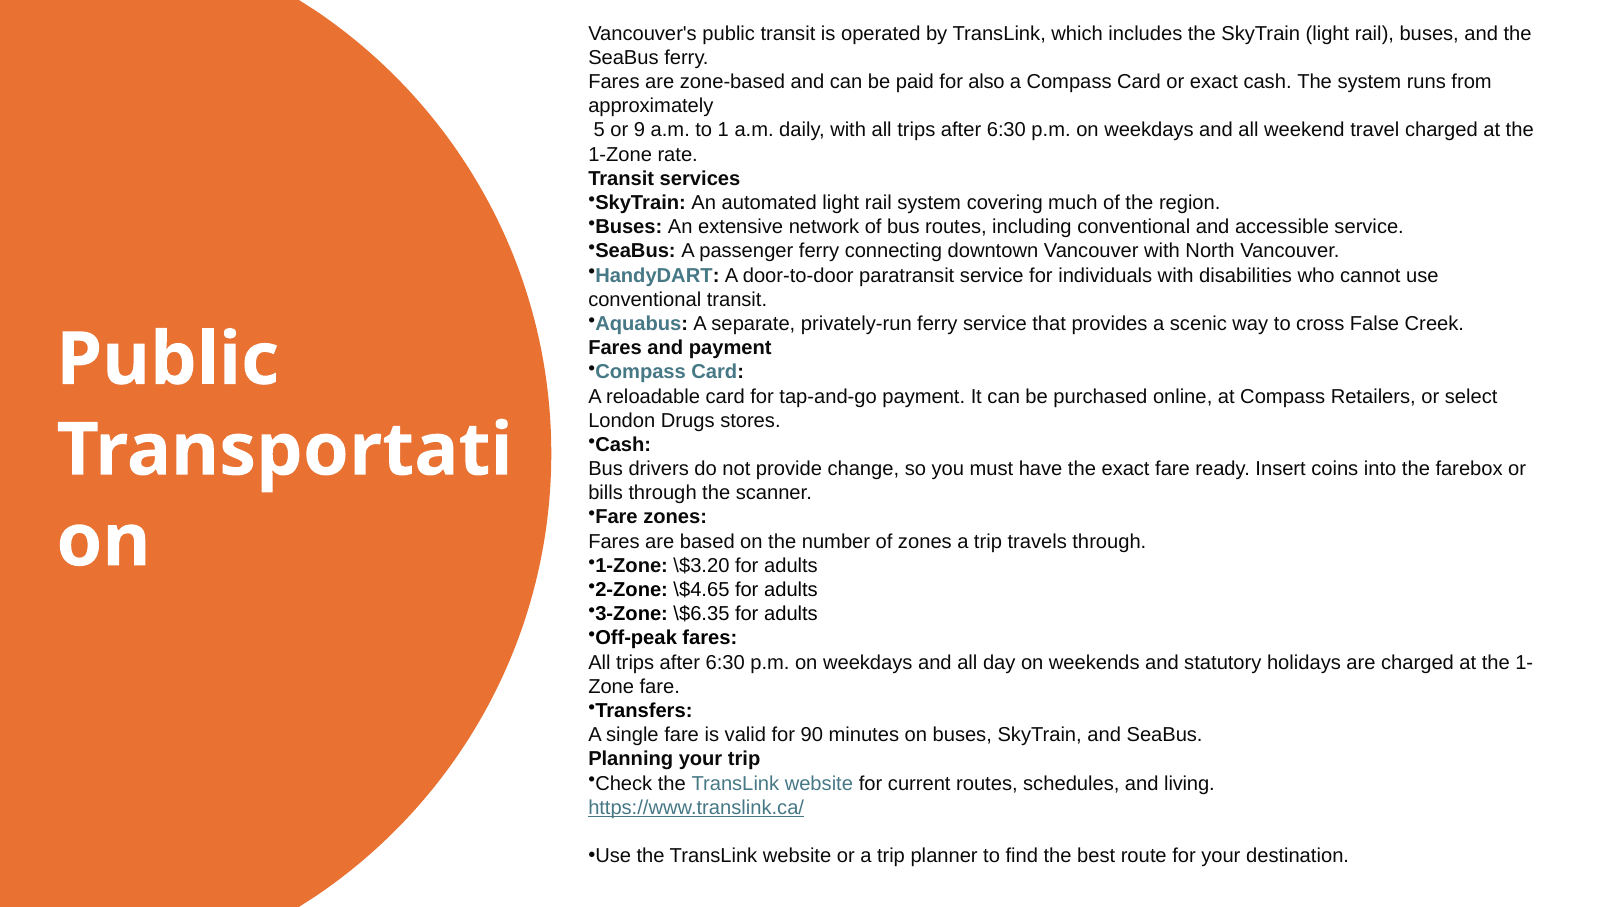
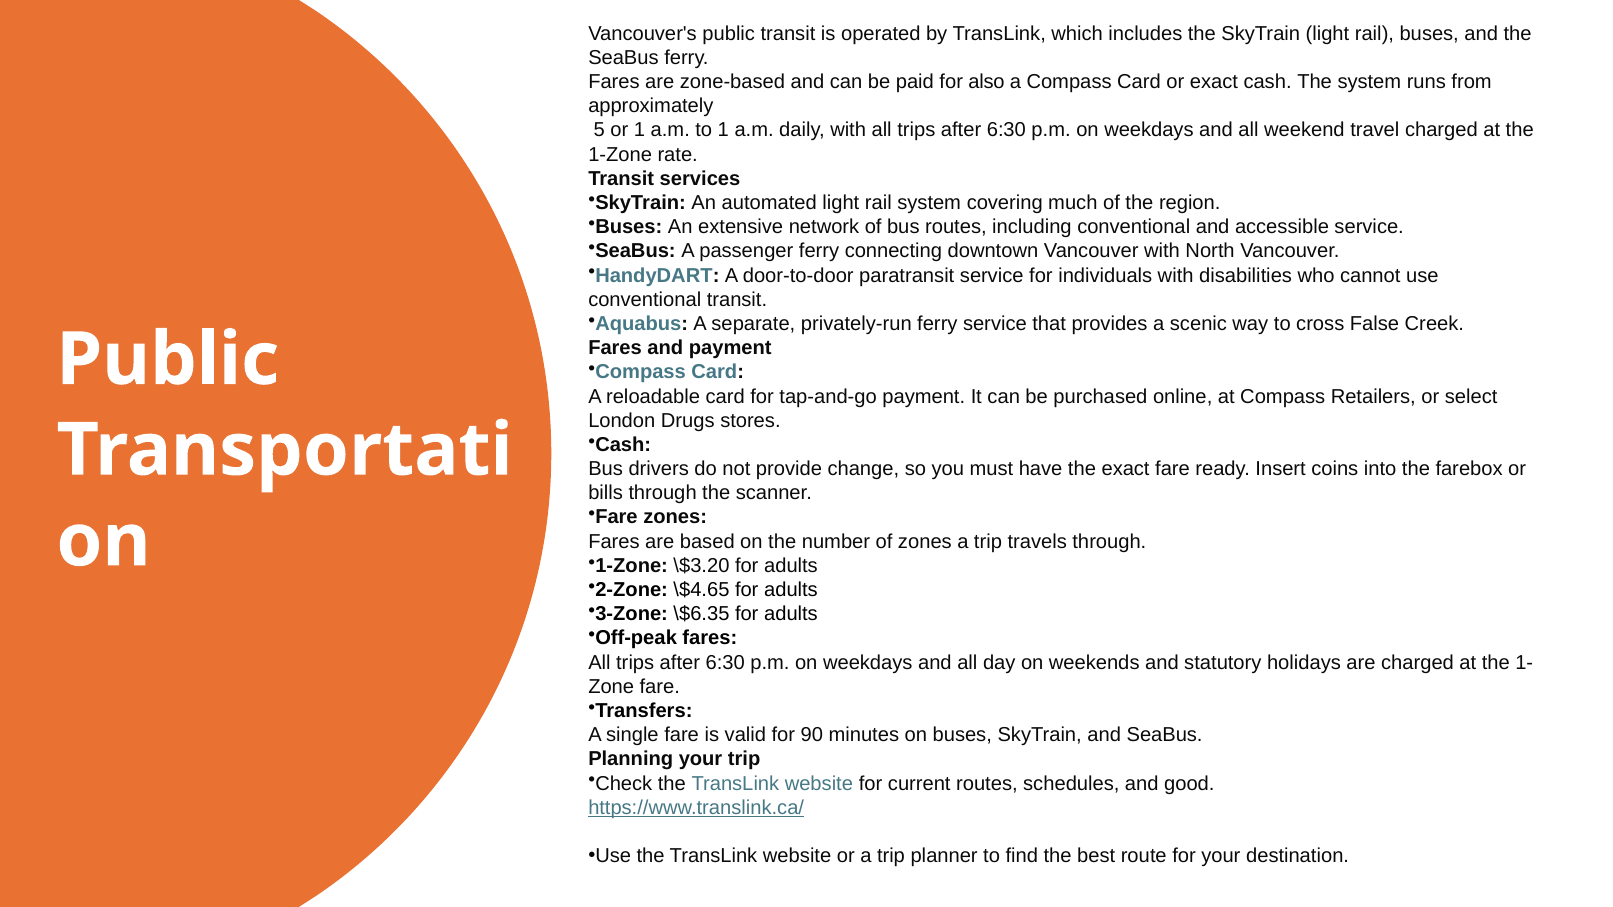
or 9: 9 -> 1 (640, 130)
living: living -> good (1189, 784)
